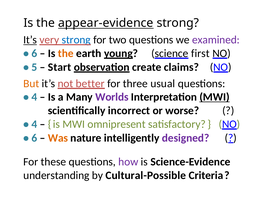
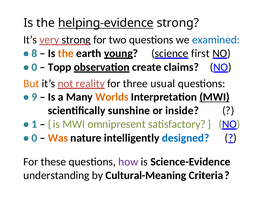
appear-evidence: appear-evidence -> helping-evidence (106, 23)
It’s underline: present -> none (30, 40)
strong colour: blue -> black (76, 40)
examined colour: purple -> blue (216, 40)
6: 6 -> 8 (34, 53)
5: 5 -> 0 (34, 67)
Start: Start -> Topp (60, 67)
better: better -> reality (90, 84)
4: 4 -> 9 (34, 97)
Worlds colour: purple -> orange (112, 97)
incorrect: incorrect -> sunshine (129, 111)
worse: worse -> inside (182, 111)
4: 4 -> 1 (34, 124)
6: 6 -> 0 (34, 138)
designed colour: purple -> blue (186, 138)
Cultural-Possible: Cultural-Possible -> Cultural-Meaning (146, 176)
